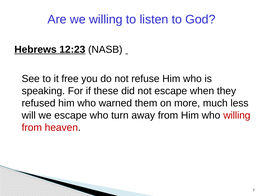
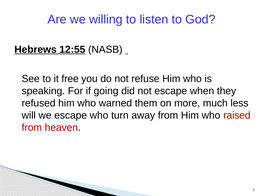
12:23: 12:23 -> 12:55 (72, 49)
these: these -> going (106, 91)
who willing: willing -> raised (237, 115)
